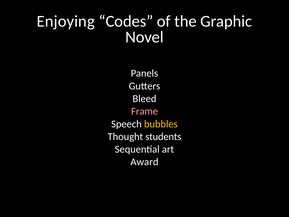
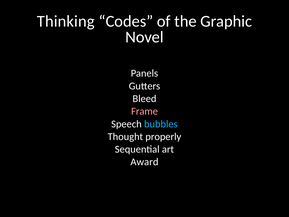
Enjoying: Enjoying -> Thinking (66, 21)
bubbles colour: yellow -> light blue (161, 124)
students: students -> properly (163, 136)
